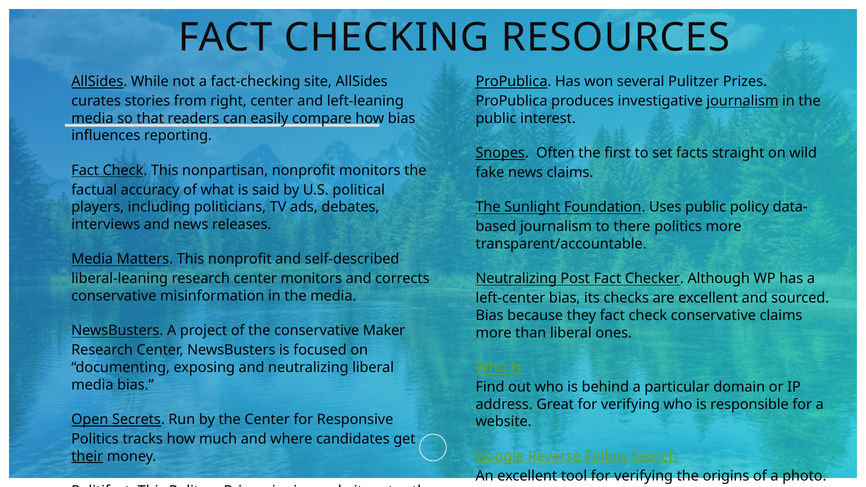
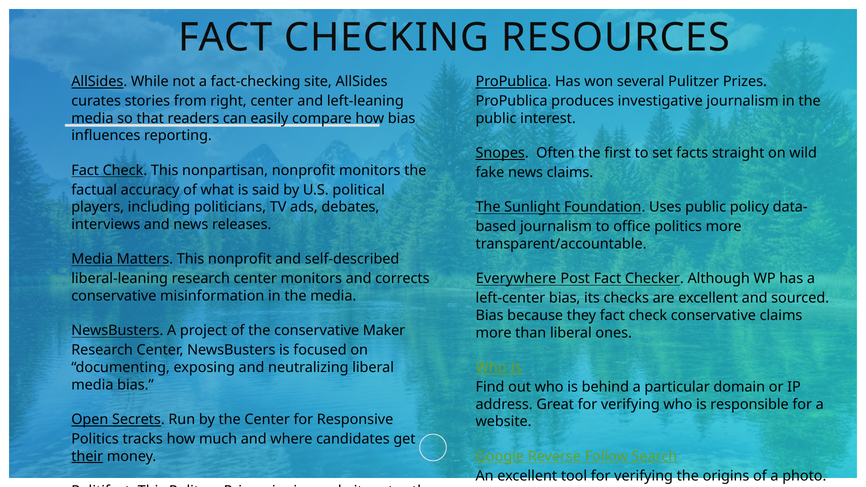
journalism underline: present -> none (742, 101)
there: there -> office (632, 227)
Neutralizing: Neutralizing -> Everywhere (516, 279)
